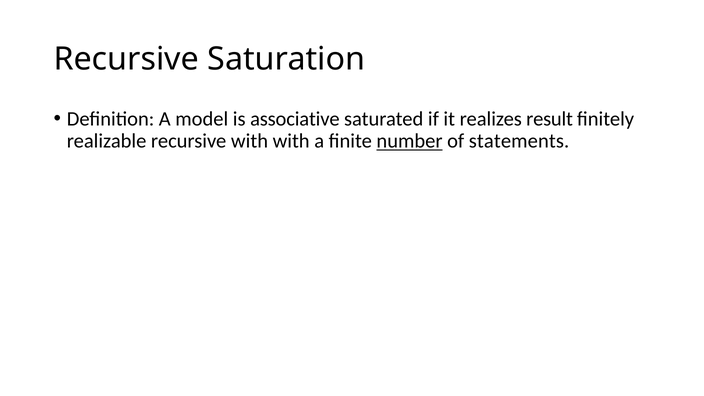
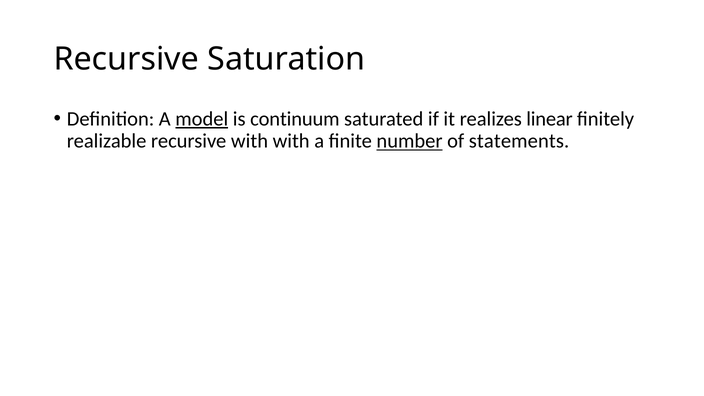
model underline: none -> present (202, 119)
associative: associative -> continuum (295, 119)
result: result -> linear (550, 119)
